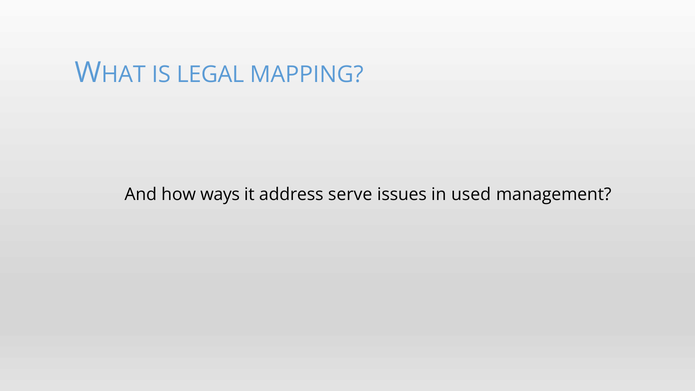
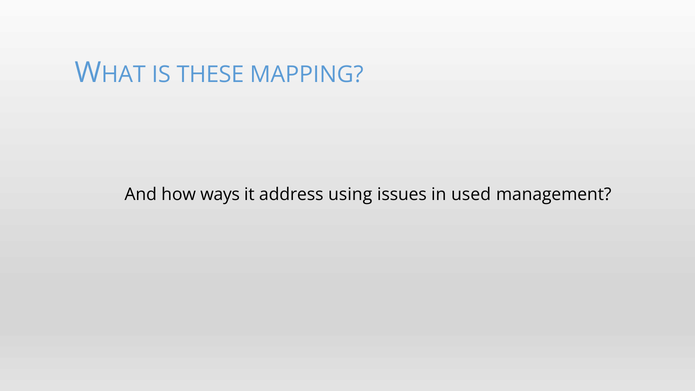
LEGAL: LEGAL -> THESE (210, 75)
serve: serve -> using (350, 194)
